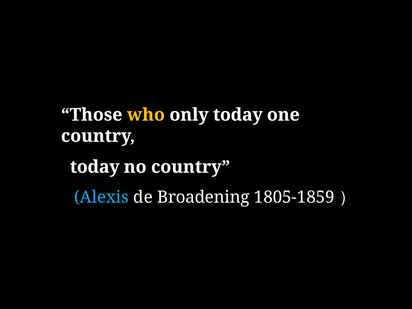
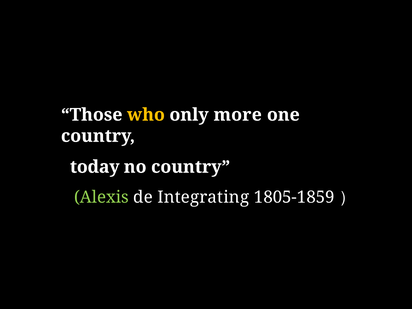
only today: today -> more (238, 115)
Alexis colour: light blue -> light green (102, 197)
Broadening: Broadening -> Integrating (203, 197)
